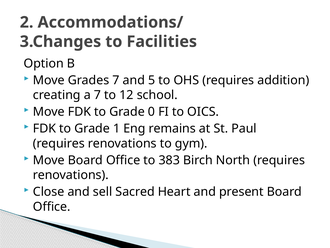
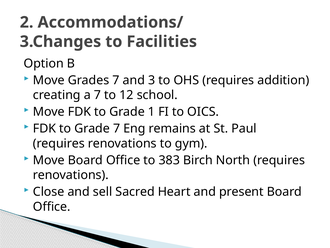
5: 5 -> 3 (152, 80)
0: 0 -> 1 (152, 112)
Grade 1: 1 -> 7 (117, 128)
